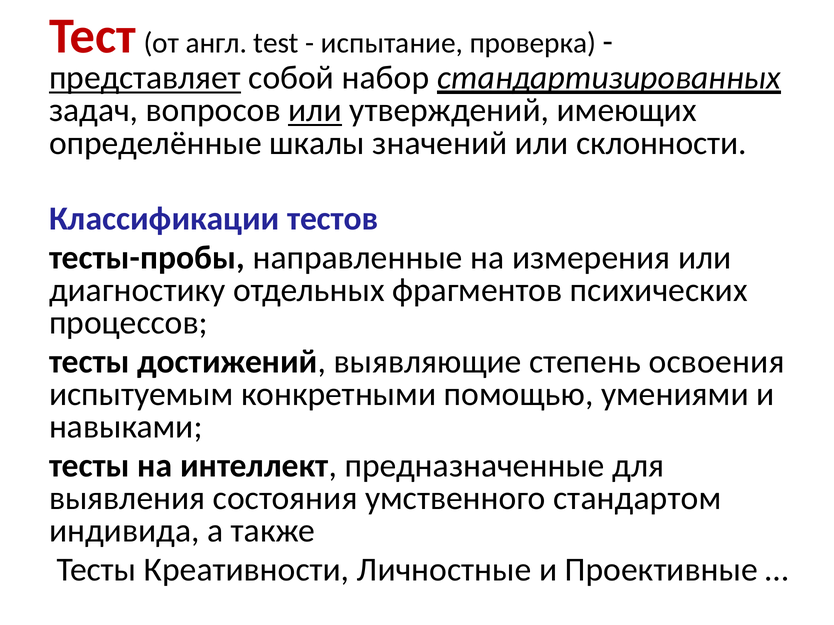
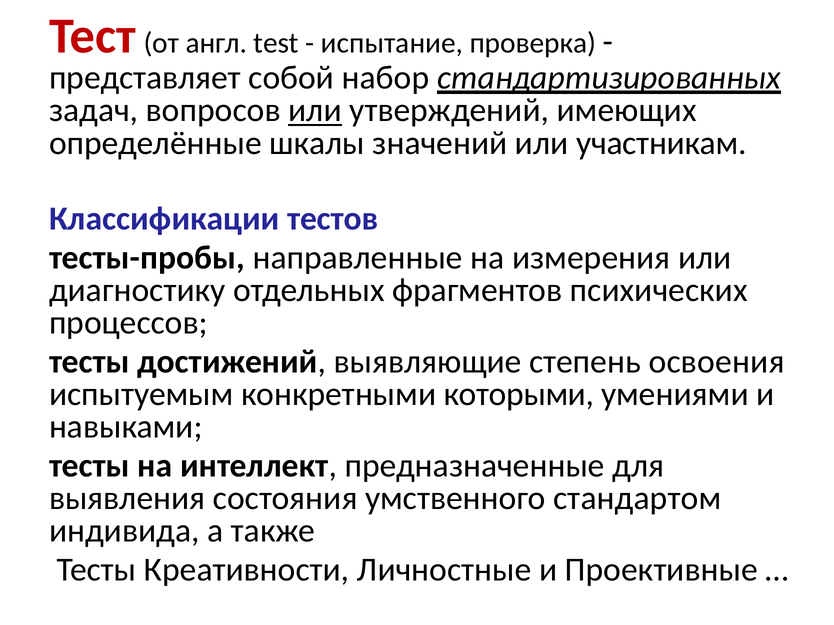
представляет underline: present -> none (145, 78)
склонности: склонности -> участникам (661, 143)
помощью: помощью -> которыми (519, 394)
